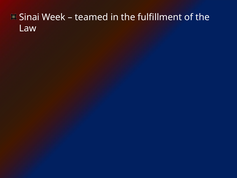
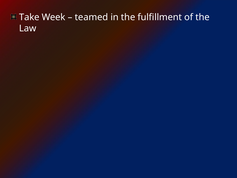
Sinai: Sinai -> Take (29, 17)
